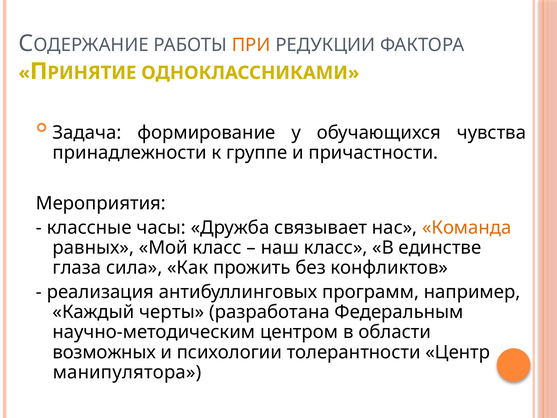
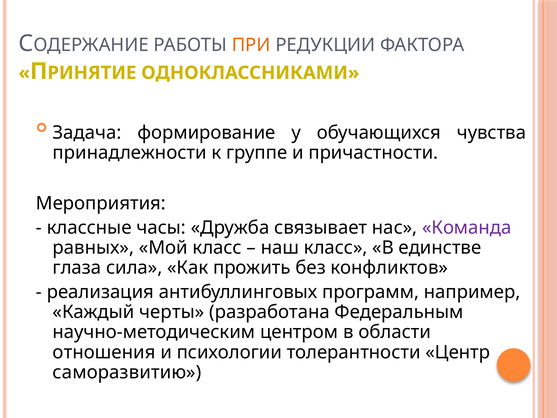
Команда colour: orange -> purple (467, 228)
возможных: возможных -> отношения (104, 352)
манипулятора: манипулятора -> саморазвитию (127, 372)
